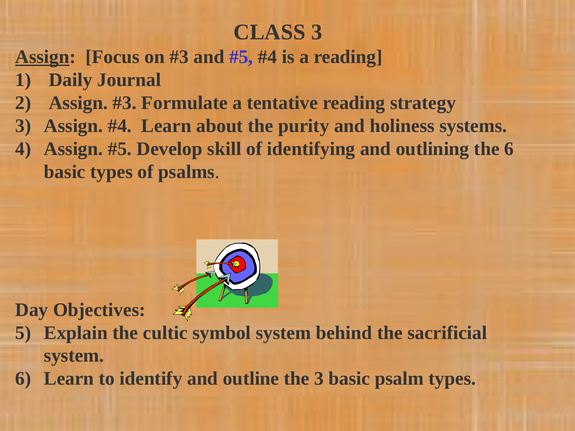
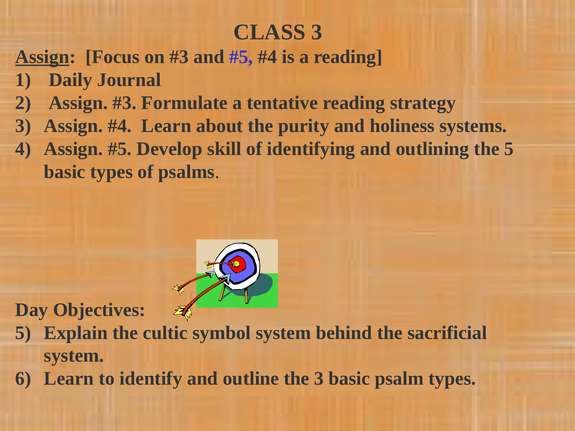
the 6: 6 -> 5 (509, 149)
